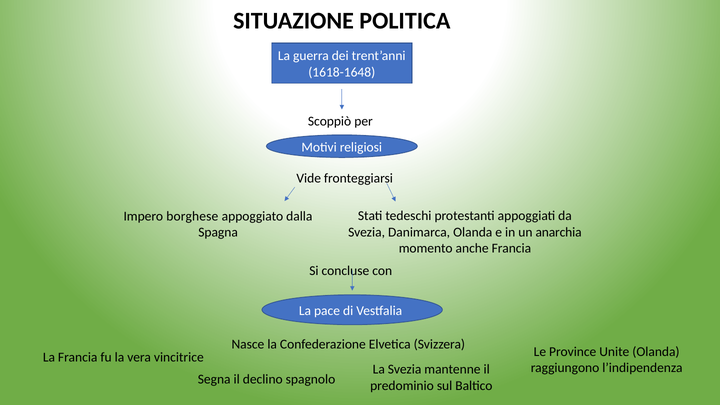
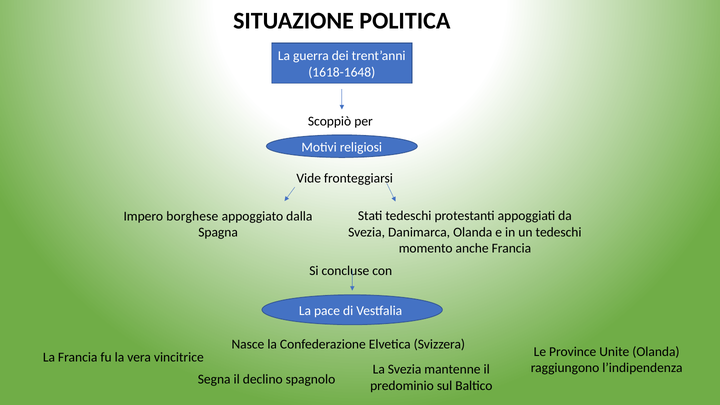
un anarchia: anarchia -> tedeschi (559, 232)
